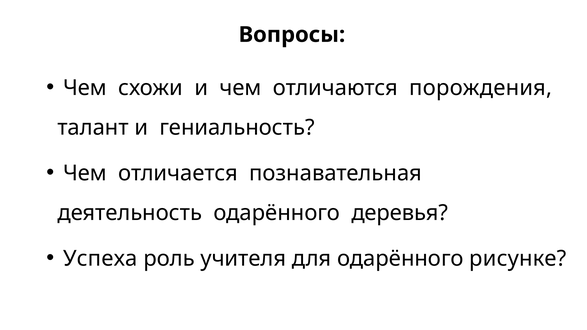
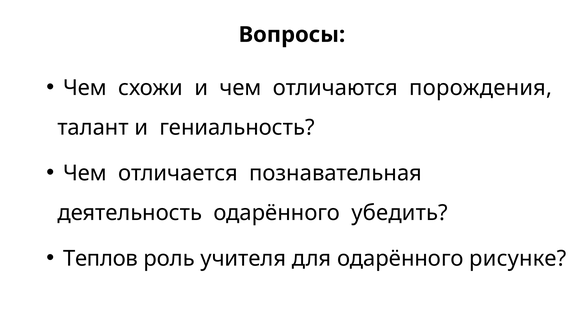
деревья: деревья -> убедить (400, 213)
Успеха: Успеха -> Теплов (101, 259)
